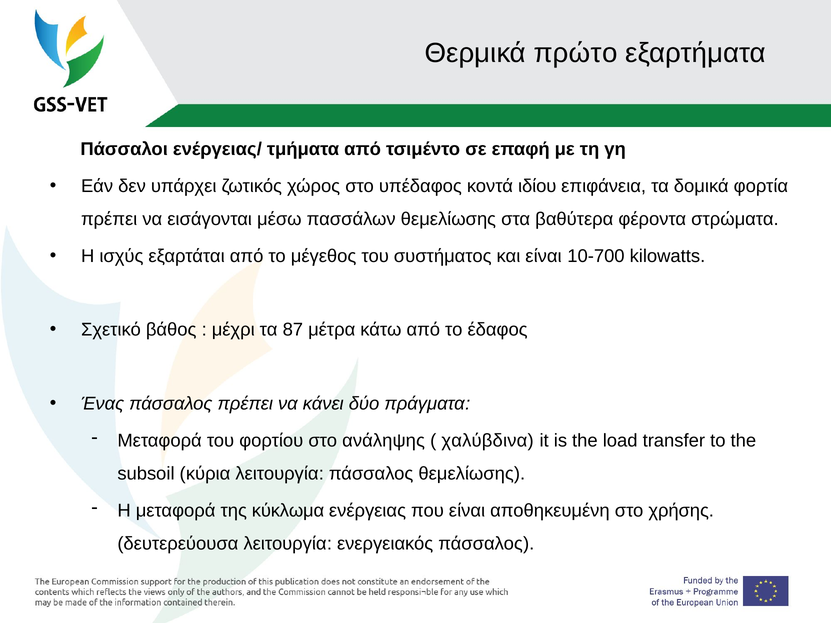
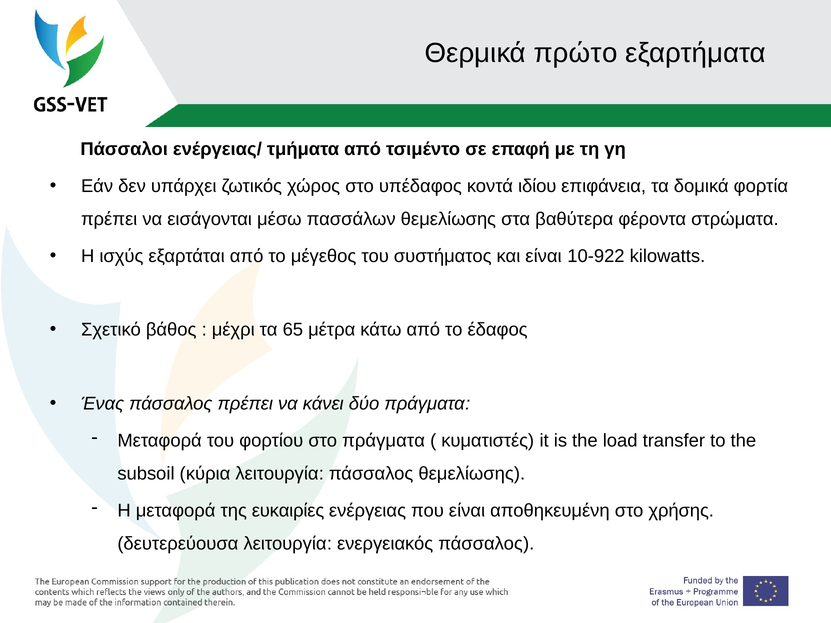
10-700: 10-700 -> 10-922 (596, 256)
87: 87 -> 65 (293, 330)
στο ανάληψης: ανάληψης -> πράγματα (384, 441)
χαλύβδινα: χαλύβδινα -> κυματιστές (488, 441)
κύκλωμα: κύκλωμα -> ευκαιρίες (288, 511)
